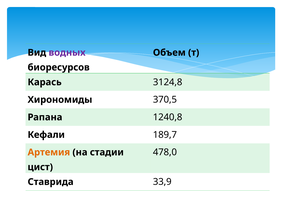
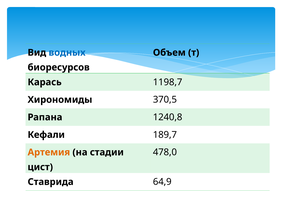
водных colour: purple -> blue (67, 52)
3124,8: 3124,8 -> 1198,7 (168, 82)
33,9: 33,9 -> 64,9 (162, 181)
